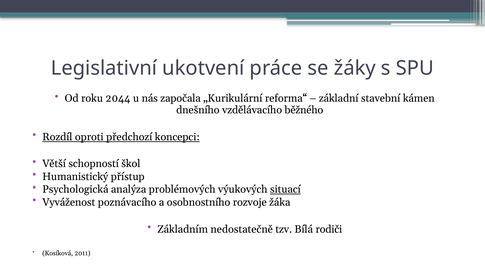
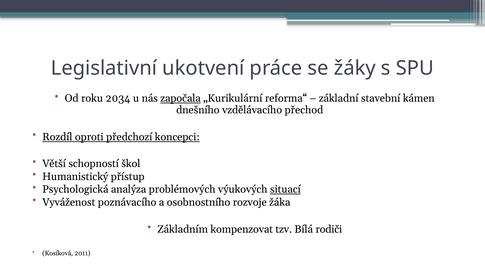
2044: 2044 -> 2034 (118, 98)
započala underline: none -> present (181, 98)
běžného: běžného -> přechod (304, 110)
nedostatečně: nedostatečně -> kompenzovat (242, 229)
